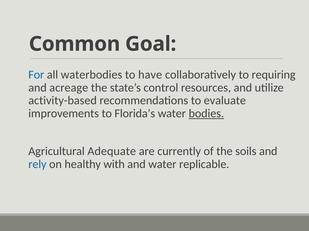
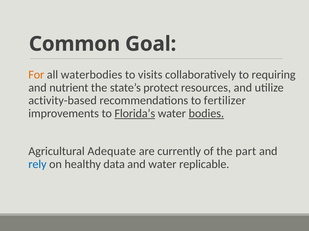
For colour: blue -> orange (36, 75)
have: have -> visits (150, 75)
acreage: acreage -> nutrient (69, 88)
control: control -> protect (161, 88)
evaluate: evaluate -> fertilizer (225, 101)
Florida’s underline: none -> present (135, 114)
soils: soils -> part (246, 152)
with: with -> data (114, 165)
